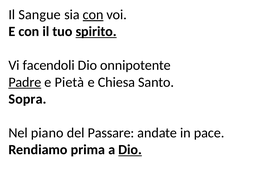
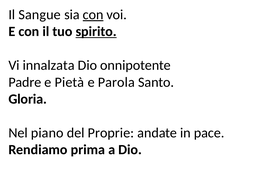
facendoli: facendoli -> innalzata (49, 65)
Padre underline: present -> none (25, 82)
Chiesa: Chiesa -> Parola (116, 82)
Sopra: Sopra -> Gloria (28, 99)
Passare: Passare -> Proprie (111, 133)
Dio underline: present -> none (130, 150)
